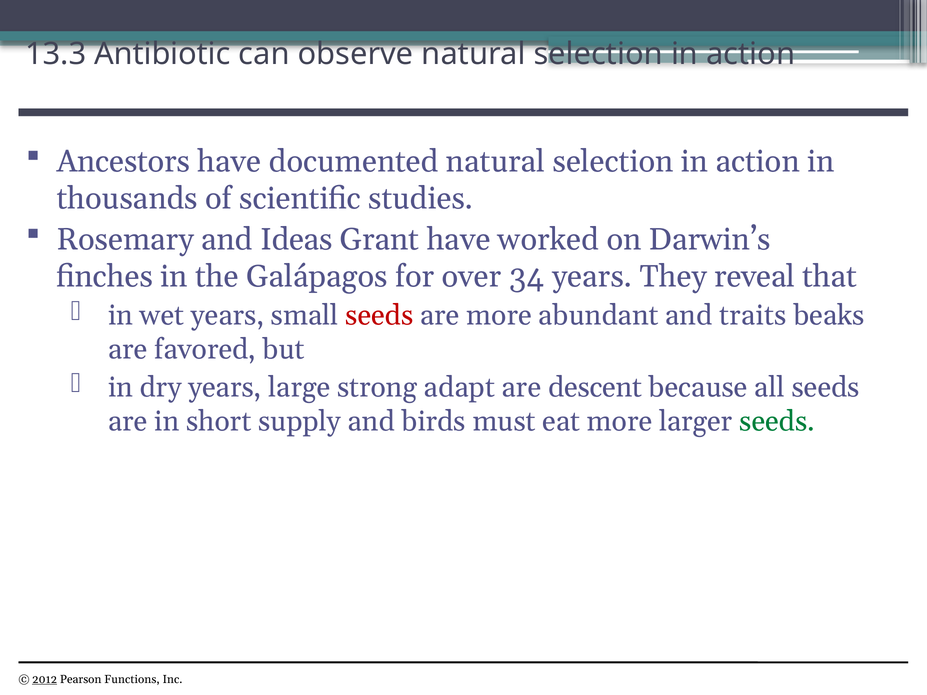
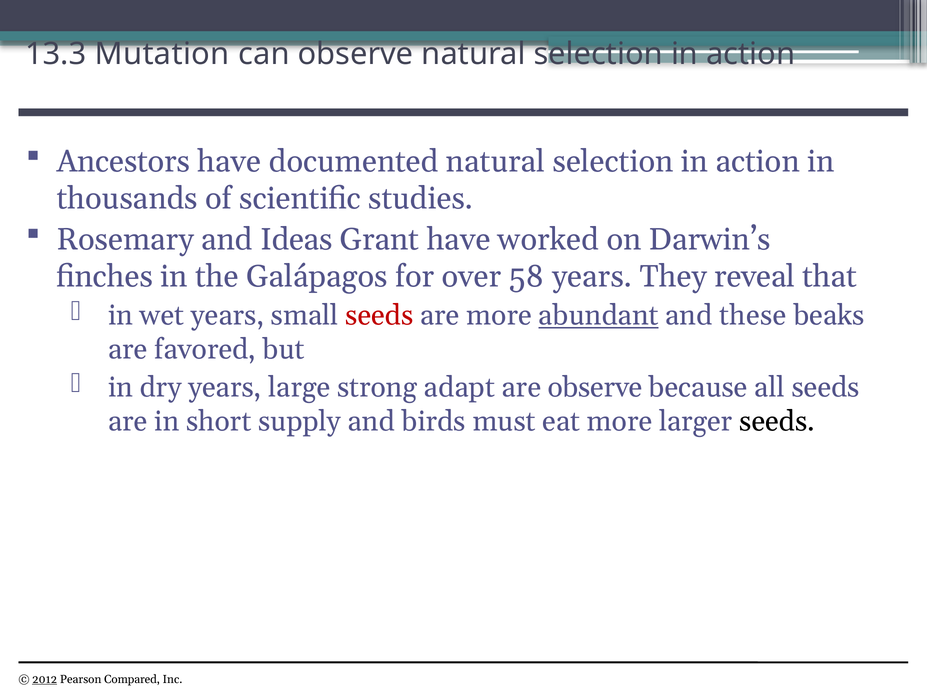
Antibiotic: Antibiotic -> Mutation (162, 54)
34: 34 -> 58 (527, 277)
abundant underline: none -> present (598, 316)
traits: traits -> these (753, 316)
are descent: descent -> observe (595, 388)
seeds colour: green -> black (777, 422)
Functions: Functions -> Compared (132, 679)
